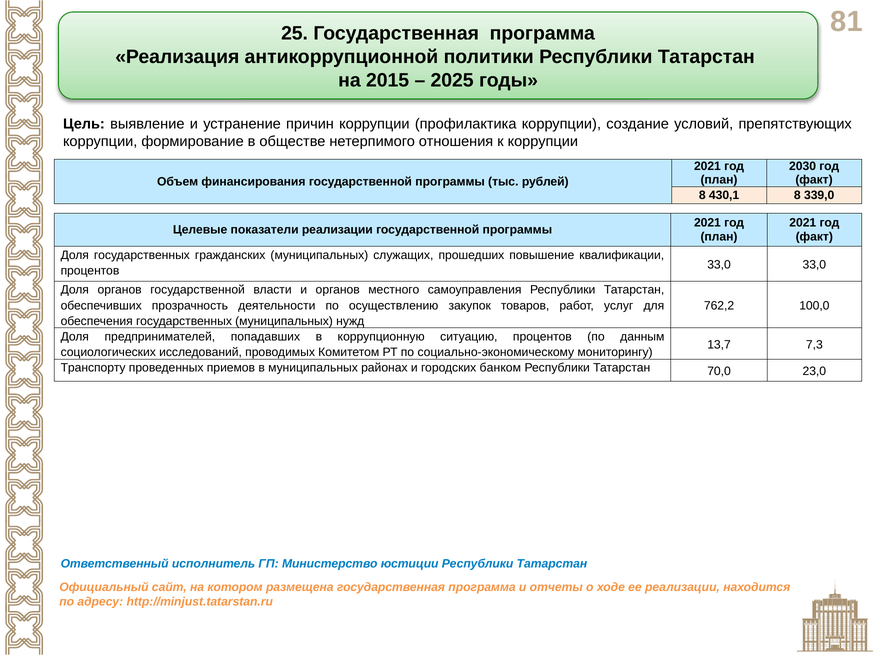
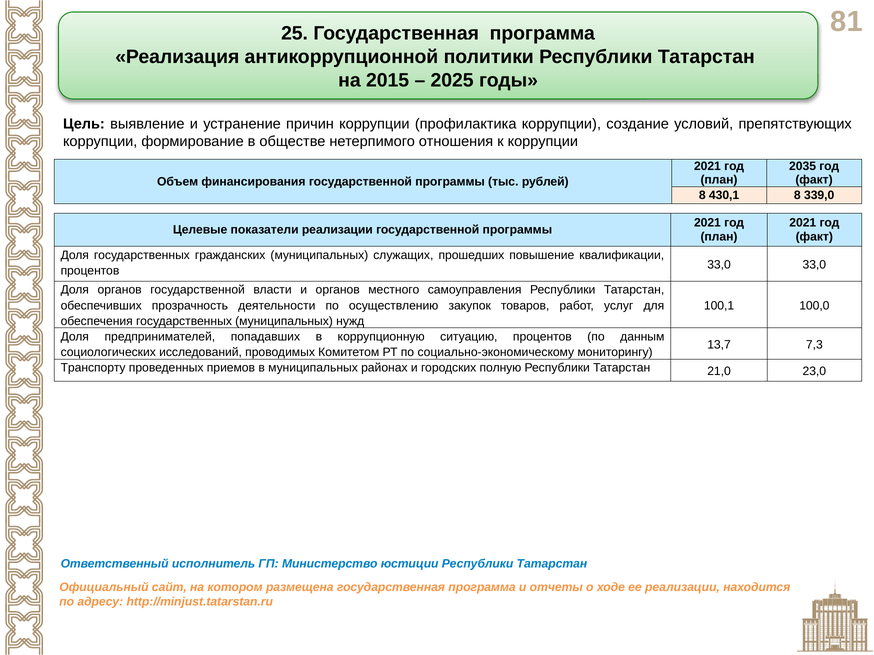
2030: 2030 -> 2035 (803, 166)
762,2: 762,2 -> 100,1 (719, 306)
банком: банком -> полную (500, 368)
70,0: 70,0 -> 21,0 (719, 372)
